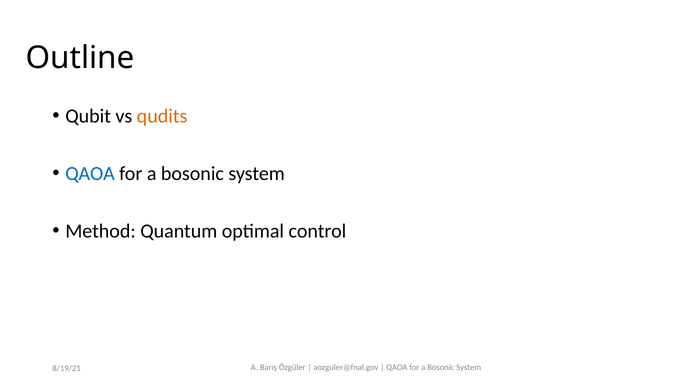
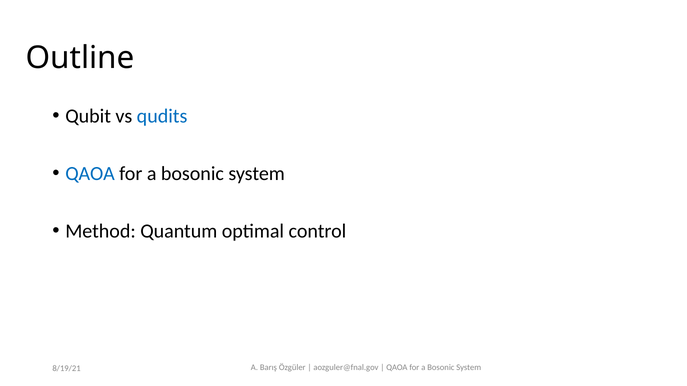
qudits colour: orange -> blue (162, 116)
